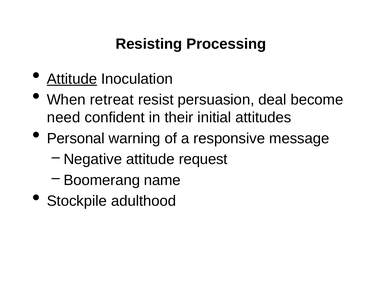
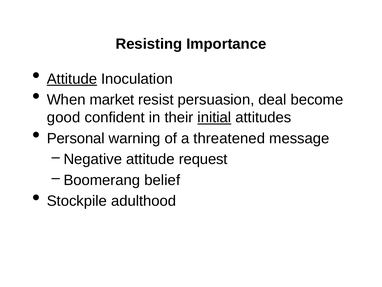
Processing: Processing -> Importance (226, 44)
retreat: retreat -> market (112, 100)
need: need -> good (64, 117)
initial underline: none -> present (214, 117)
responsive: responsive -> threatened (229, 138)
name: name -> belief (162, 180)
